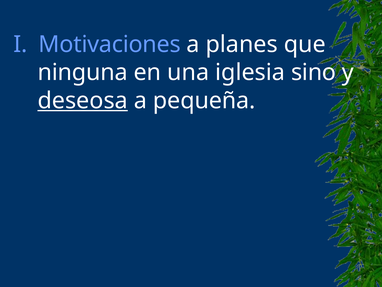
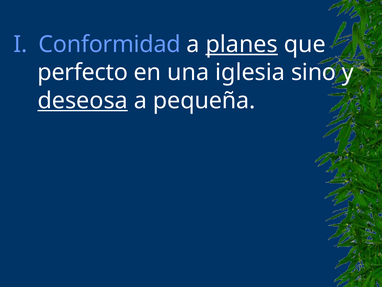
Motivaciones: Motivaciones -> Conformidad (110, 44)
planes underline: none -> present (242, 44)
ninguna: ninguna -> perfecto (83, 72)
